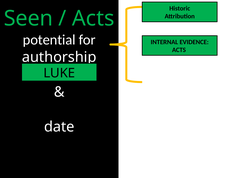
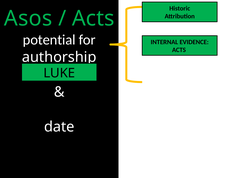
Seen: Seen -> Asos (28, 18)
